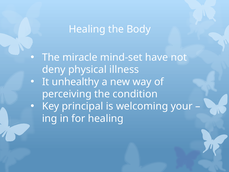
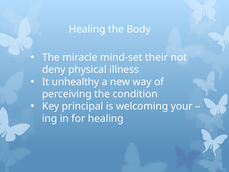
have: have -> their (157, 57)
